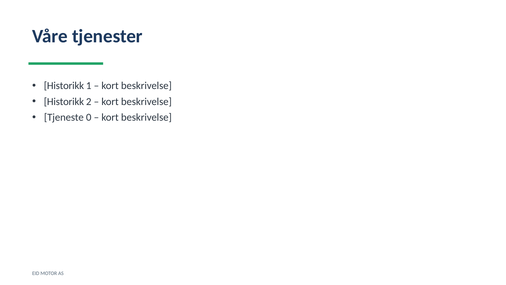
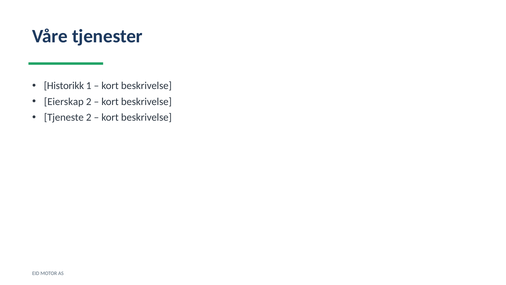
Historikk: Historikk -> Eierskap (64, 102)
Tjeneste 0: 0 -> 2 (89, 117)
